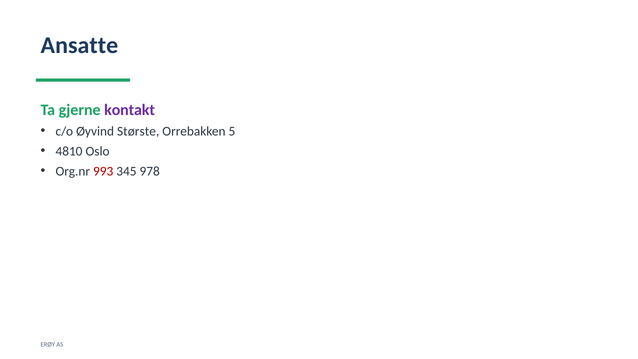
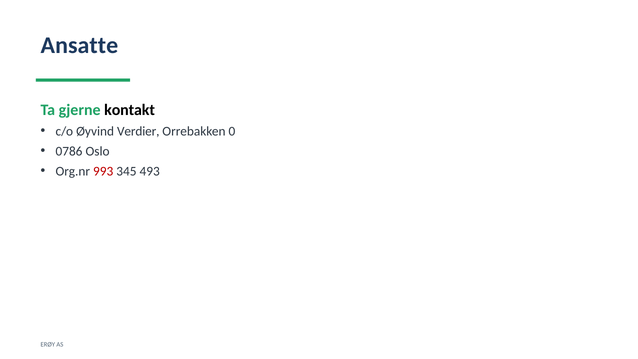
kontakt colour: purple -> black (130, 110)
Største: Største -> Verdier (138, 131)
5: 5 -> 0 (232, 131)
4810: 4810 -> 0786 (69, 151)
978: 978 -> 493 (150, 171)
